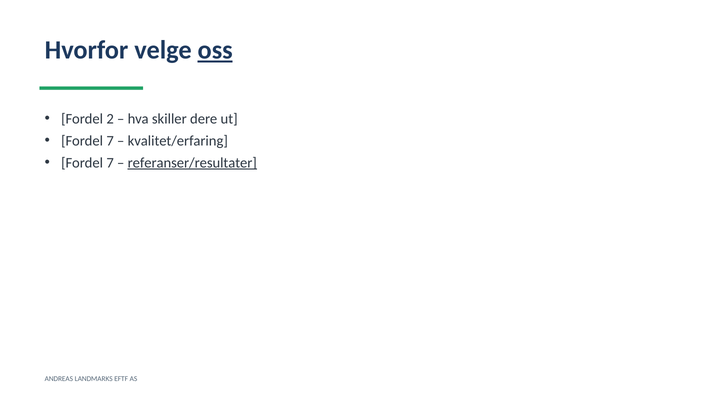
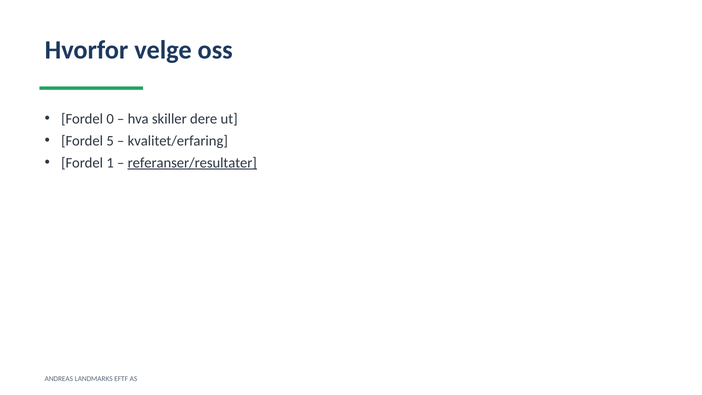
oss underline: present -> none (215, 50)
2: 2 -> 0 (110, 119)
7: 7 -> 5 (110, 141)
7: 7 -> 1 (110, 163)
